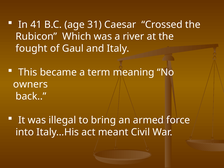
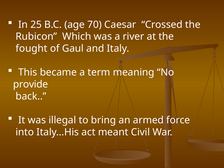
41: 41 -> 25 (36, 25)
31: 31 -> 70 (95, 25)
owners: owners -> provide (31, 84)
